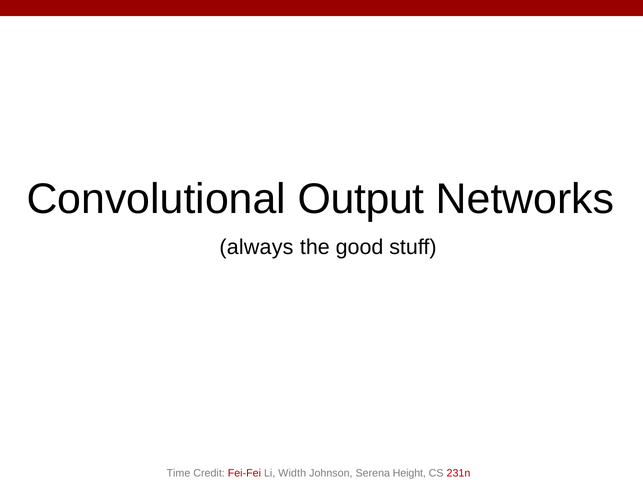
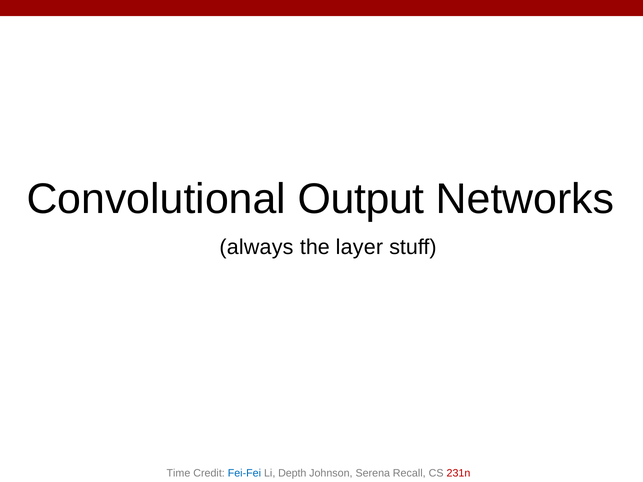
good: good -> layer (359, 247)
Fei-Fei colour: red -> blue (244, 473)
Width: Width -> Depth (292, 473)
Height: Height -> Recall (409, 473)
